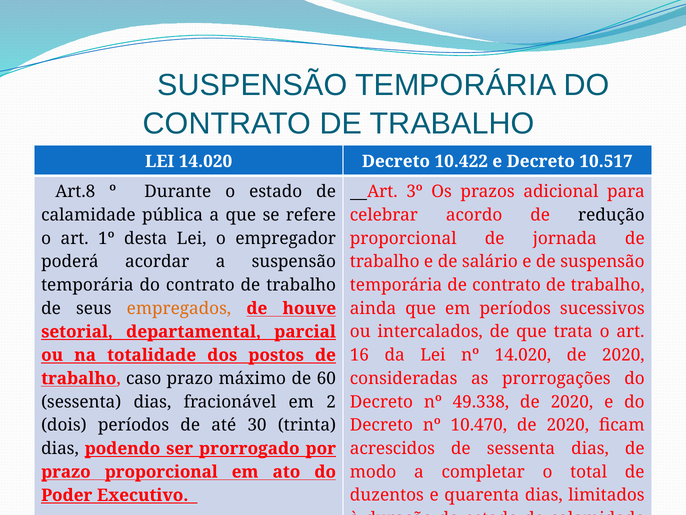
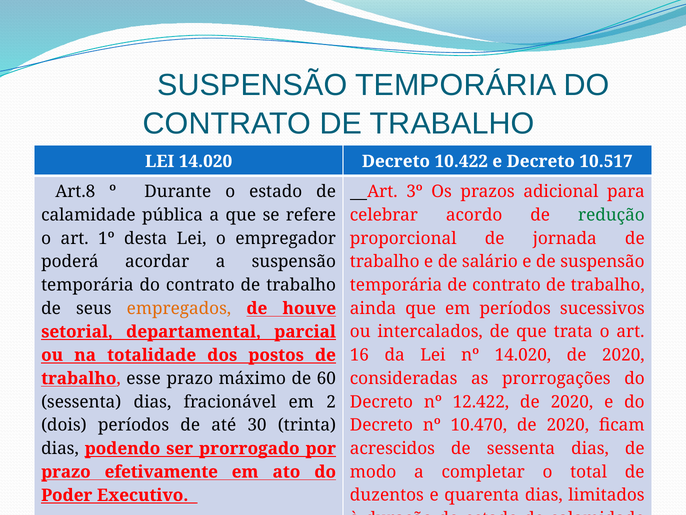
redução colour: black -> green (611, 215)
caso: caso -> esse (144, 378)
49.338: 49.338 -> 12.422 (481, 401)
prazo proporcional: proporcional -> efetivamente (161, 471)
